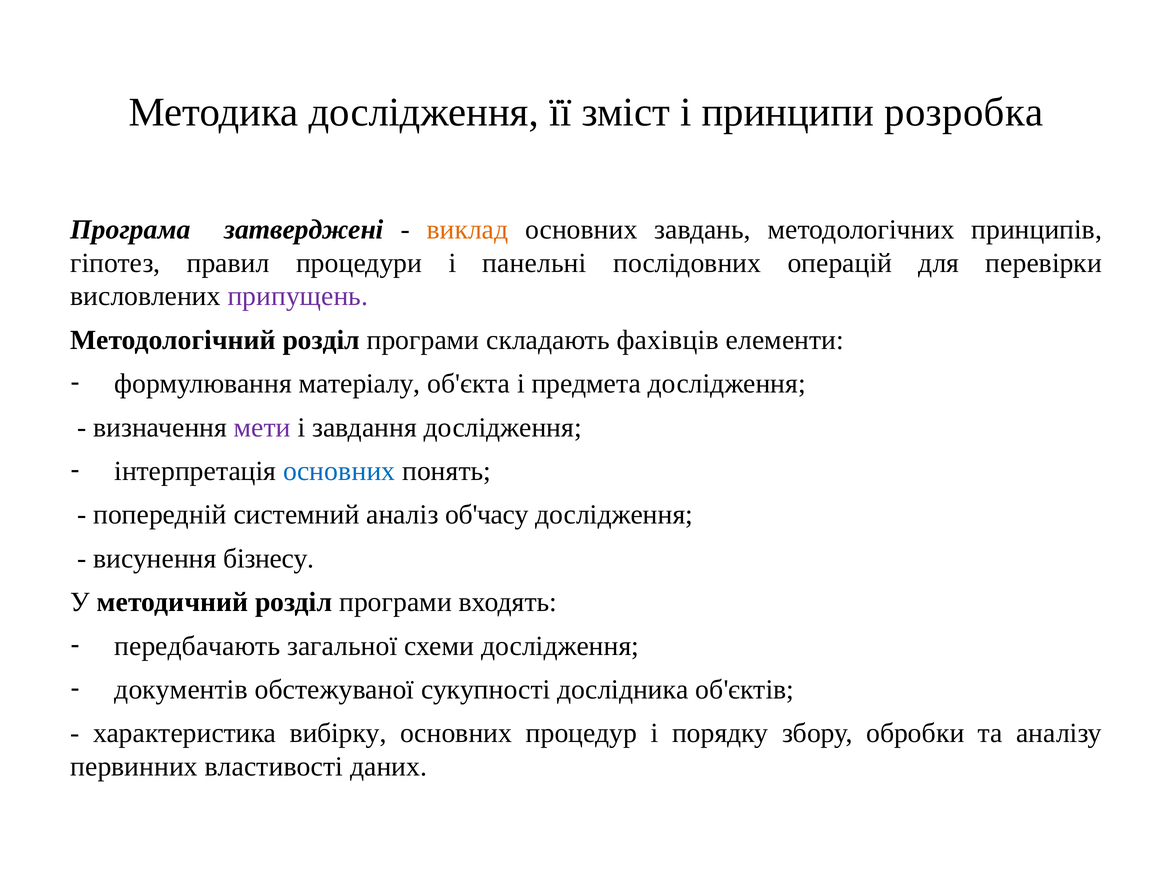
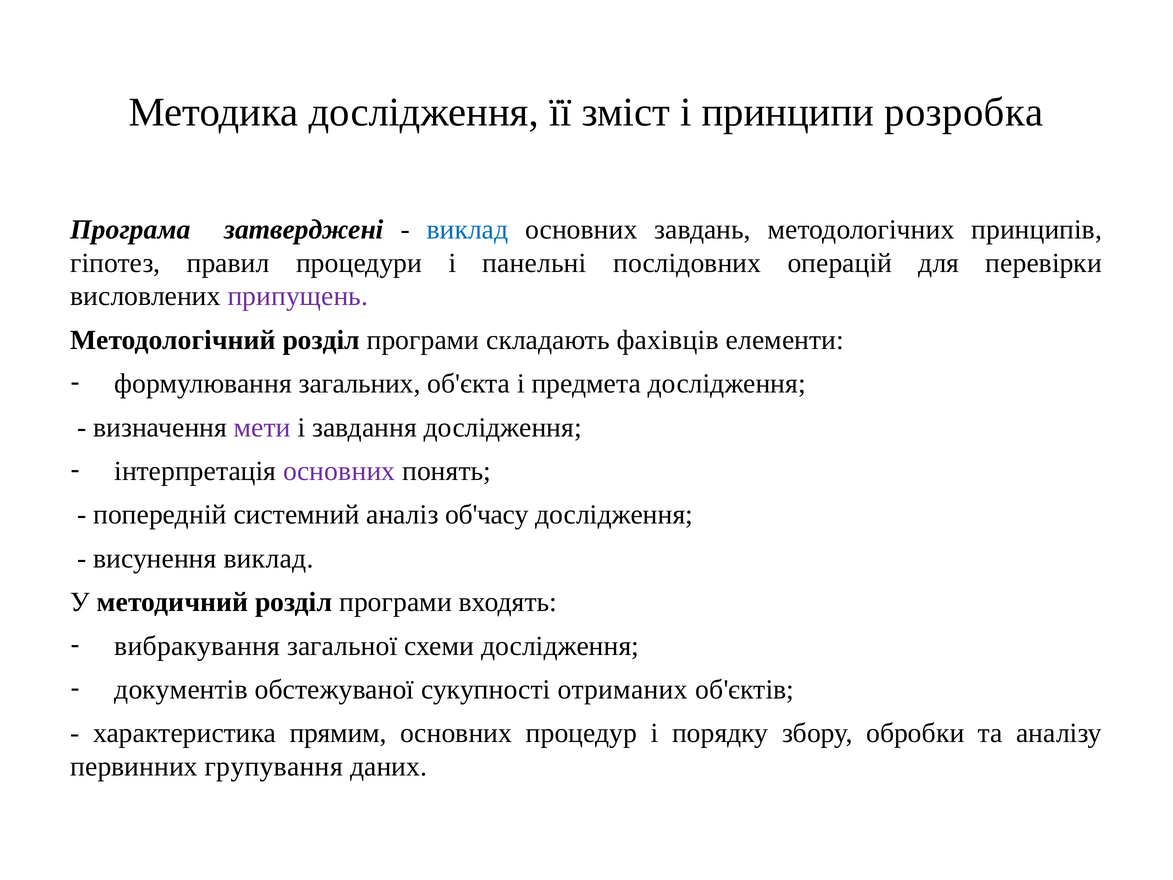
виклад colour: orange -> blue (468, 230)
матеріалу: матеріалу -> загальних (360, 384)
основних colour: blue -> purple (339, 471)
висунення бізнесу: бізнесу -> виклад (269, 558)
передбачають: передбачають -> вибракування (197, 646)
дослідника: дослідника -> отриманих (623, 689)
вибірку: вибірку -> прямим (338, 733)
властивості: властивості -> групування (274, 766)
